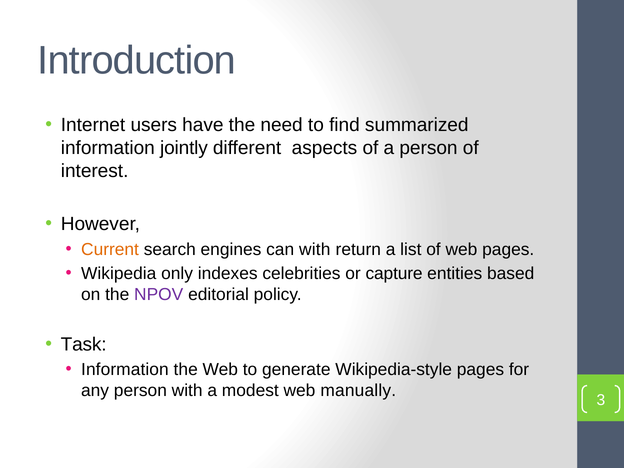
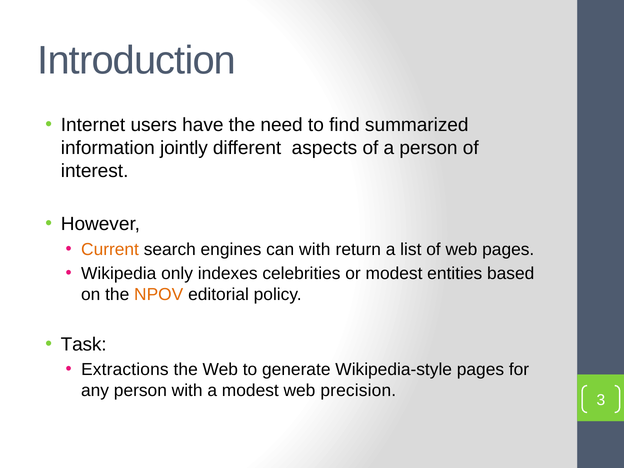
or capture: capture -> modest (394, 274)
NPOV colour: purple -> orange (159, 294)
Information: Information -> Extractions (125, 370)
manually: manually -> precision (358, 390)
